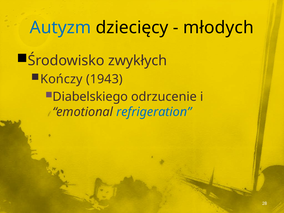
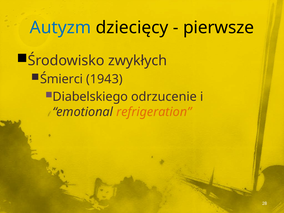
młodych: młodych -> pierwsze (219, 27)
Kończy: Kończy -> Śmierci (62, 79)
refrigeration colour: blue -> orange (154, 112)
